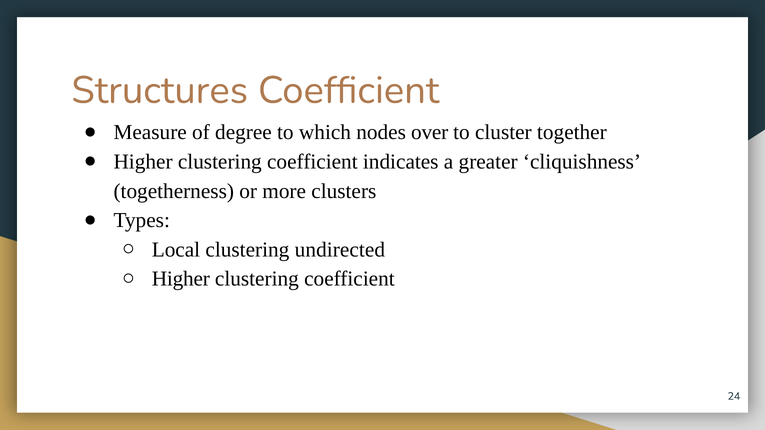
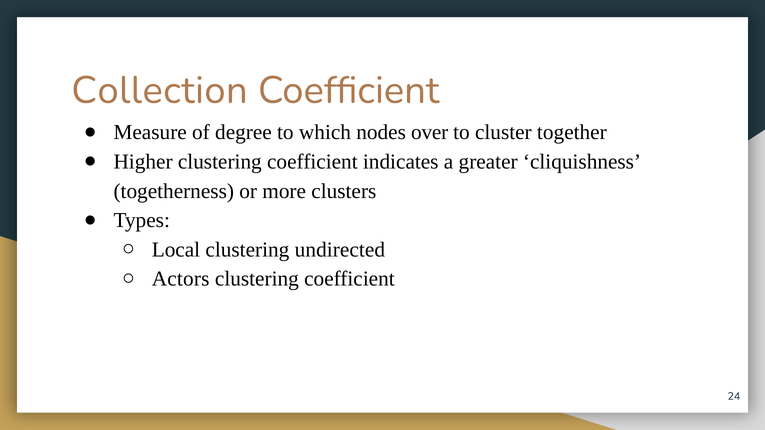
Structures: Structures -> Collection (159, 90)
Higher: Higher -> Actors (181, 279)
